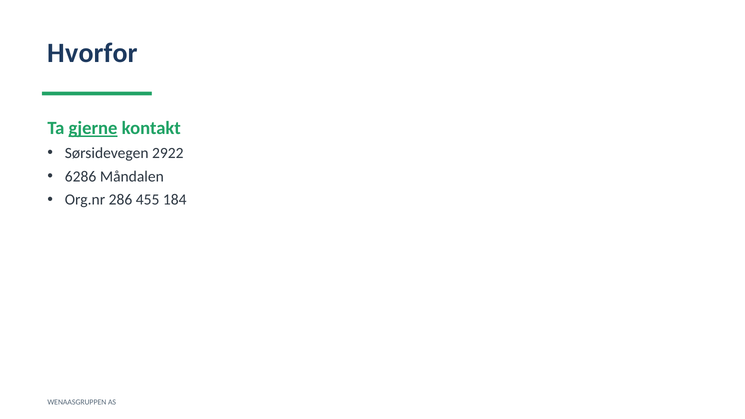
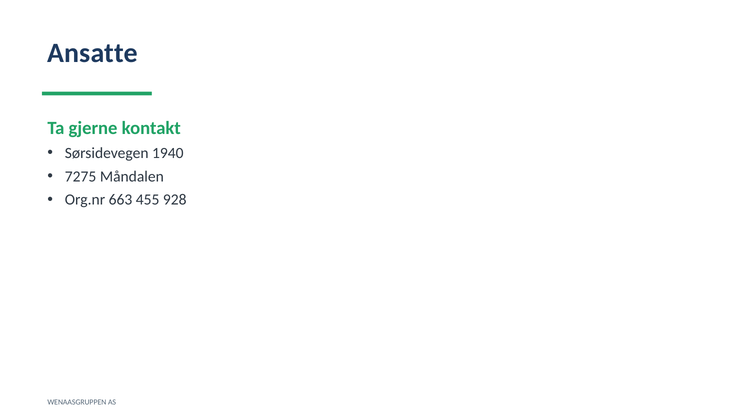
Hvorfor: Hvorfor -> Ansatte (93, 53)
gjerne underline: present -> none (93, 128)
2922: 2922 -> 1940 (168, 153)
6286: 6286 -> 7275 (81, 176)
286: 286 -> 663 (120, 200)
184: 184 -> 928 (175, 200)
